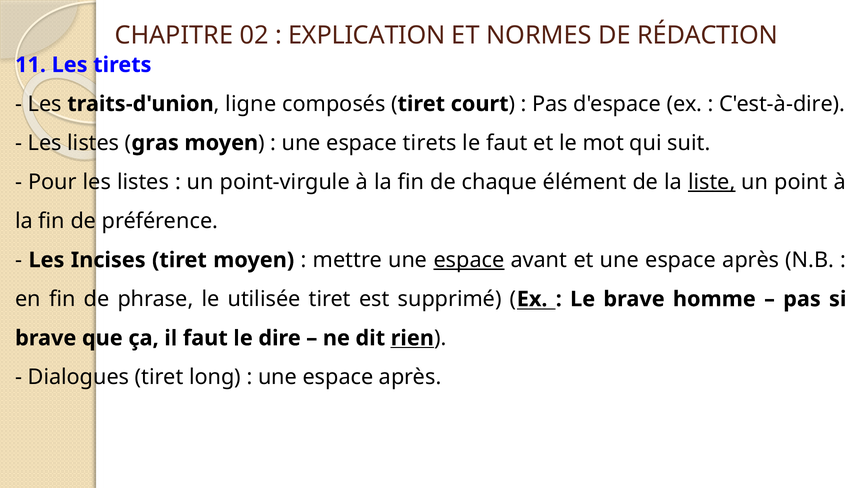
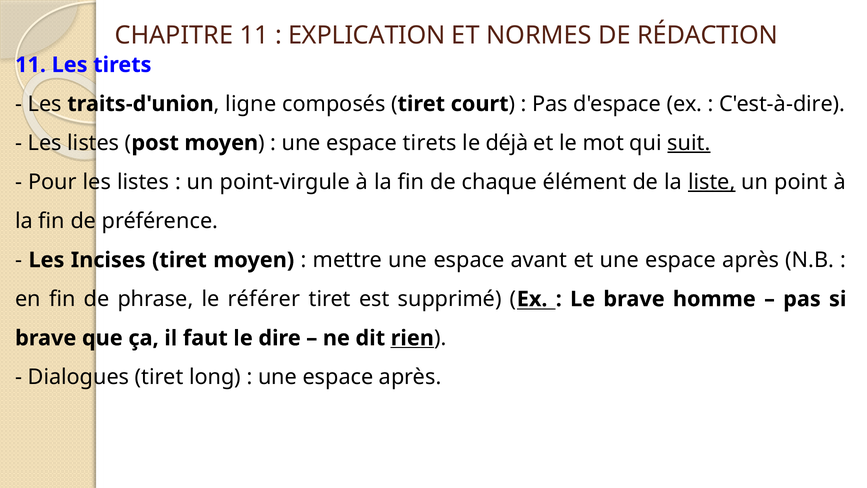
CHAPITRE 02: 02 -> 11 (254, 35)
gras: gras -> post (155, 143)
le faut: faut -> déjà (507, 143)
suit underline: none -> present (689, 143)
espace underline: present -> none (469, 260)
utilisée: utilisée -> référer (264, 299)
